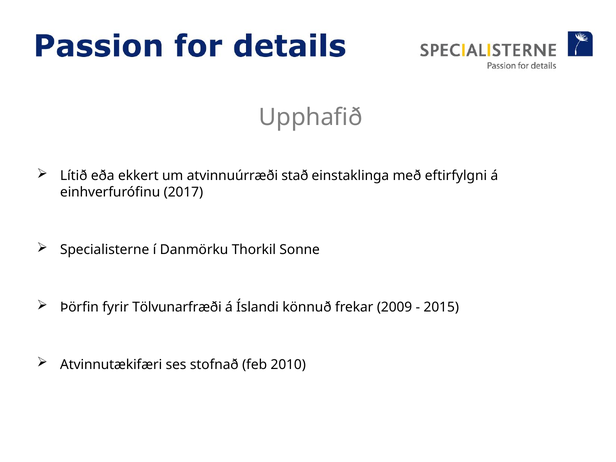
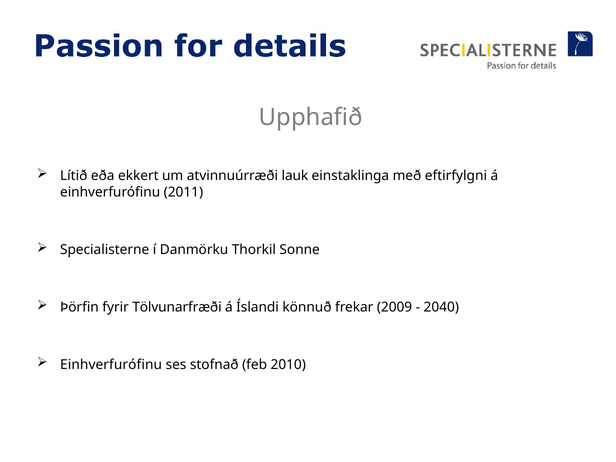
stað: stað -> lauk (295, 176)
2017: 2017 -> 2011 (183, 192)
2015: 2015 -> 2040 (441, 307)
Atvinnutækifæri: Atvinnutækifæri -> Einhverfurófinu (111, 365)
